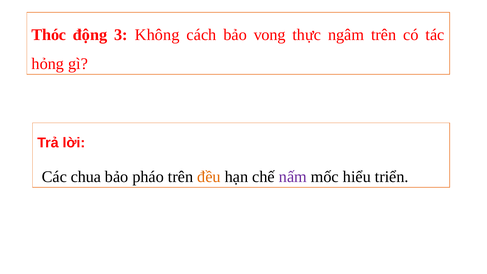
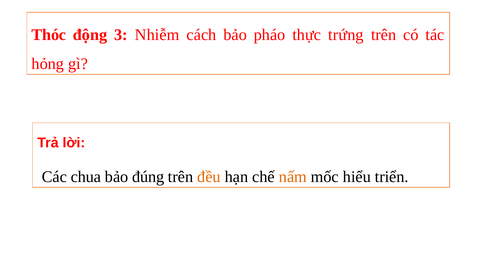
Không: Không -> Nhiễm (157, 35)
vong: vong -> pháo (270, 35)
ngâm: ngâm -> trứng (346, 35)
pháo: pháo -> đúng (148, 177)
nấm colour: purple -> orange (293, 177)
